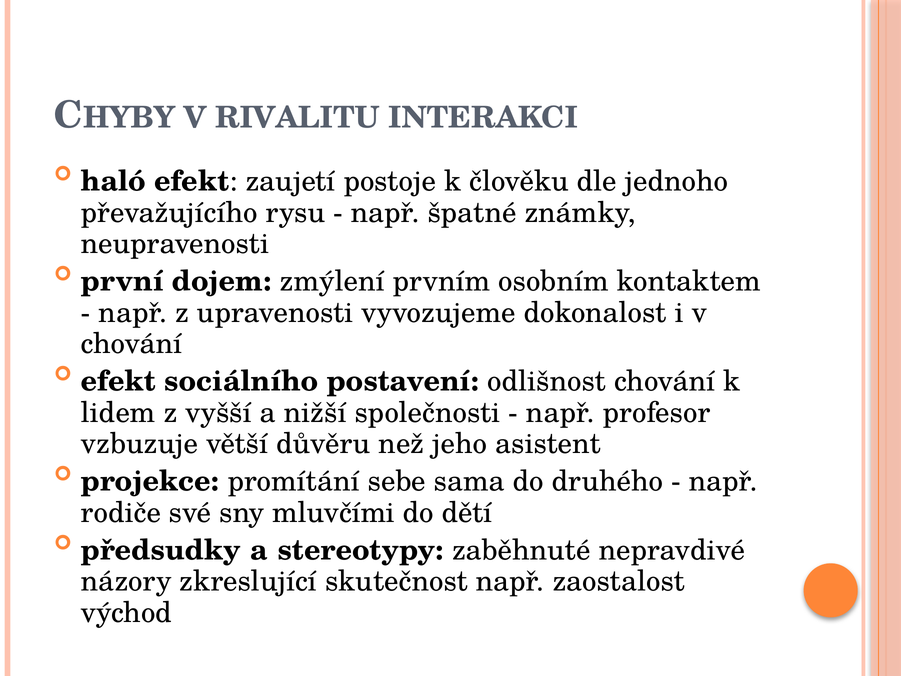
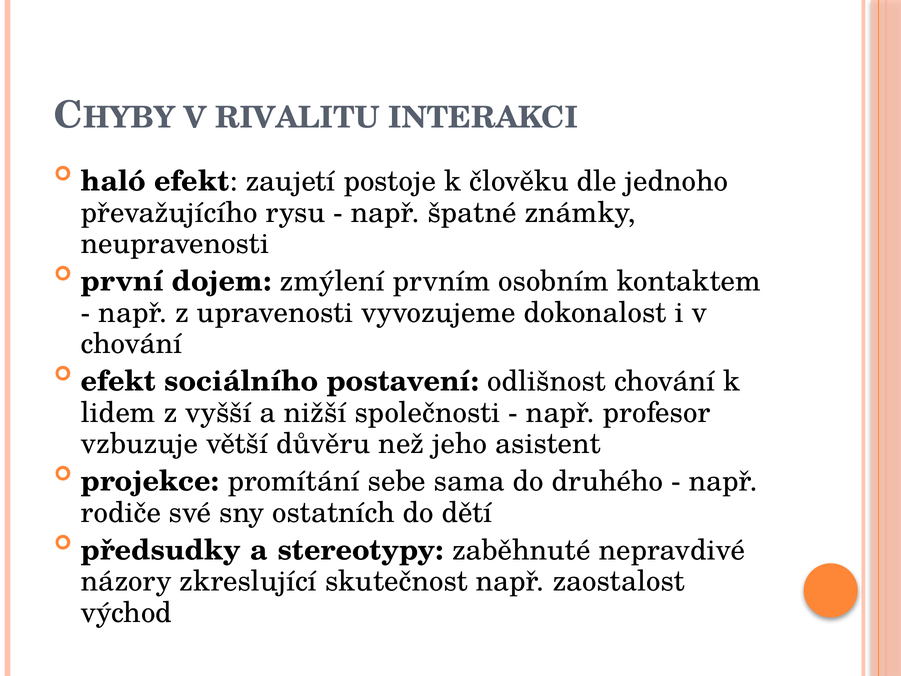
mluvčími: mluvčími -> ostatních (334, 512)
